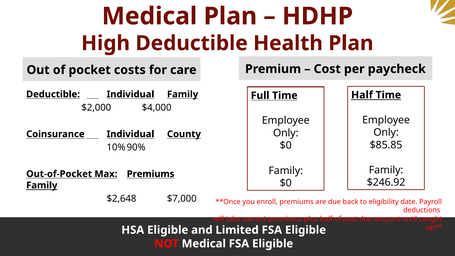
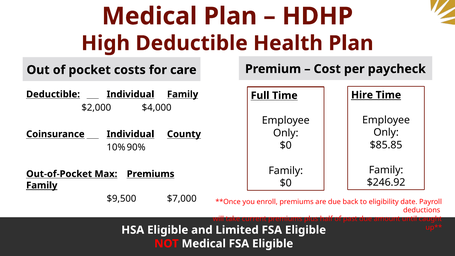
Half: Half -> Hire (362, 95)
$2,648: $2,648 -> $9,500 (121, 199)
